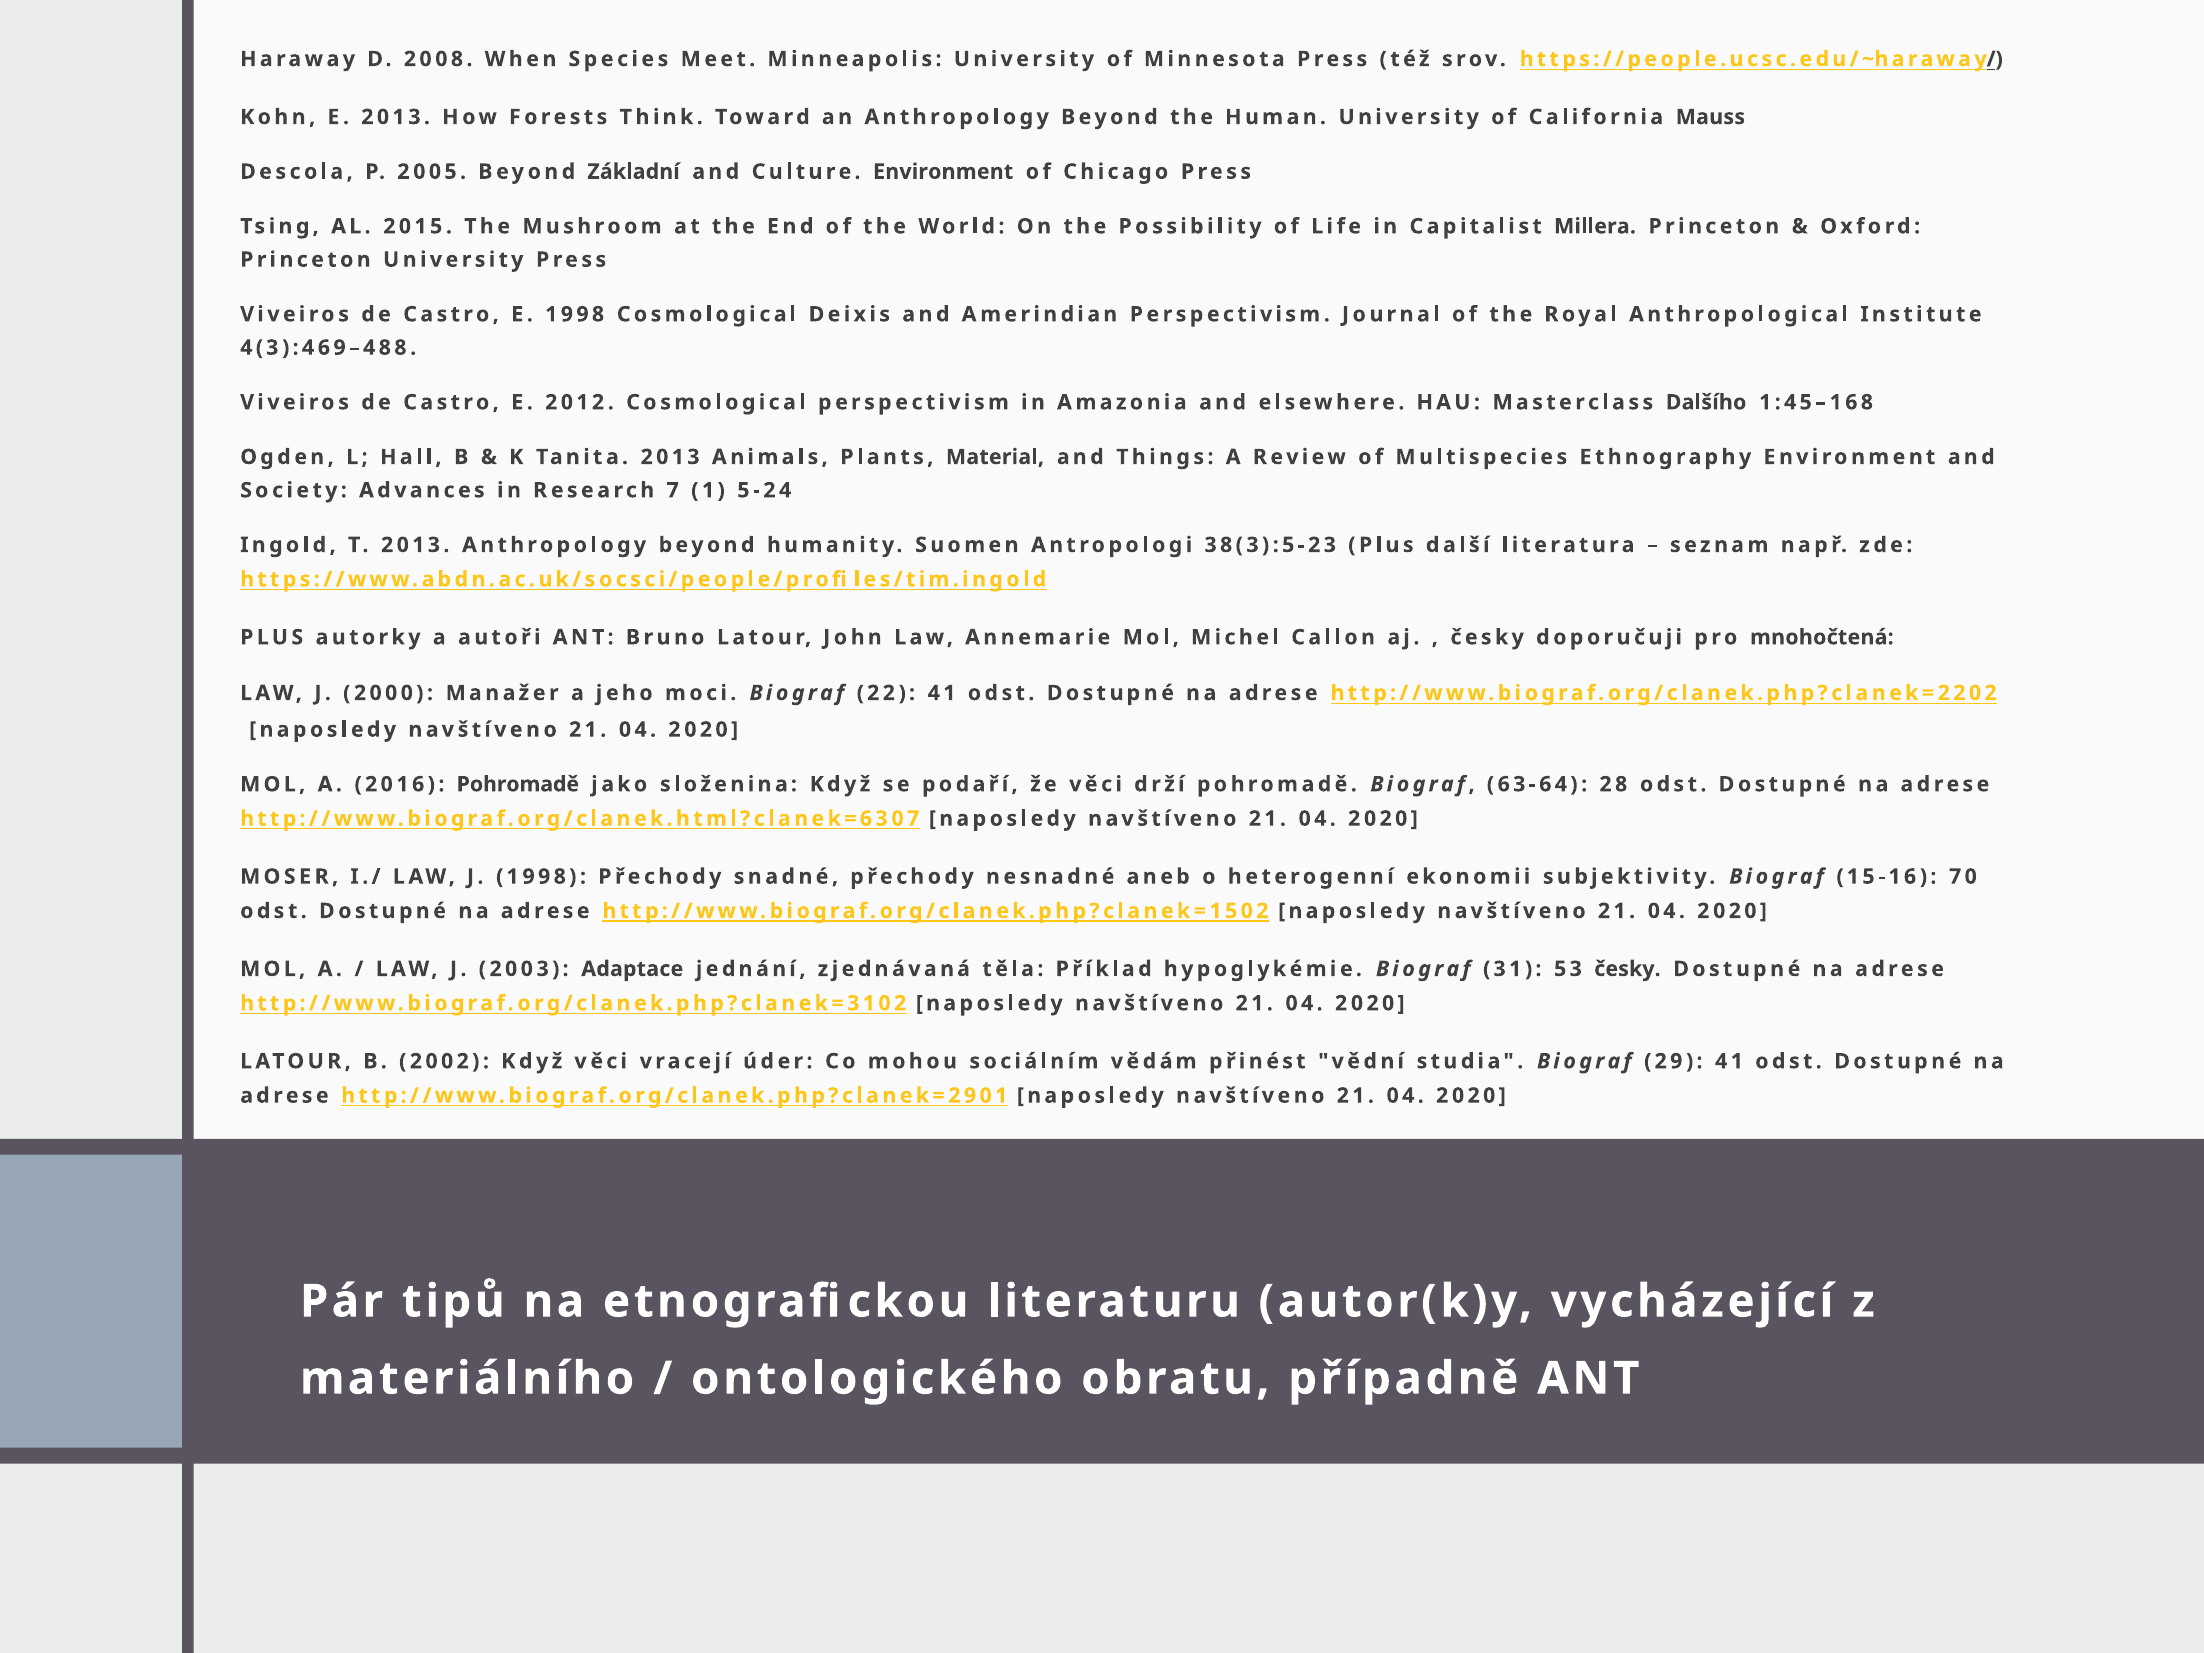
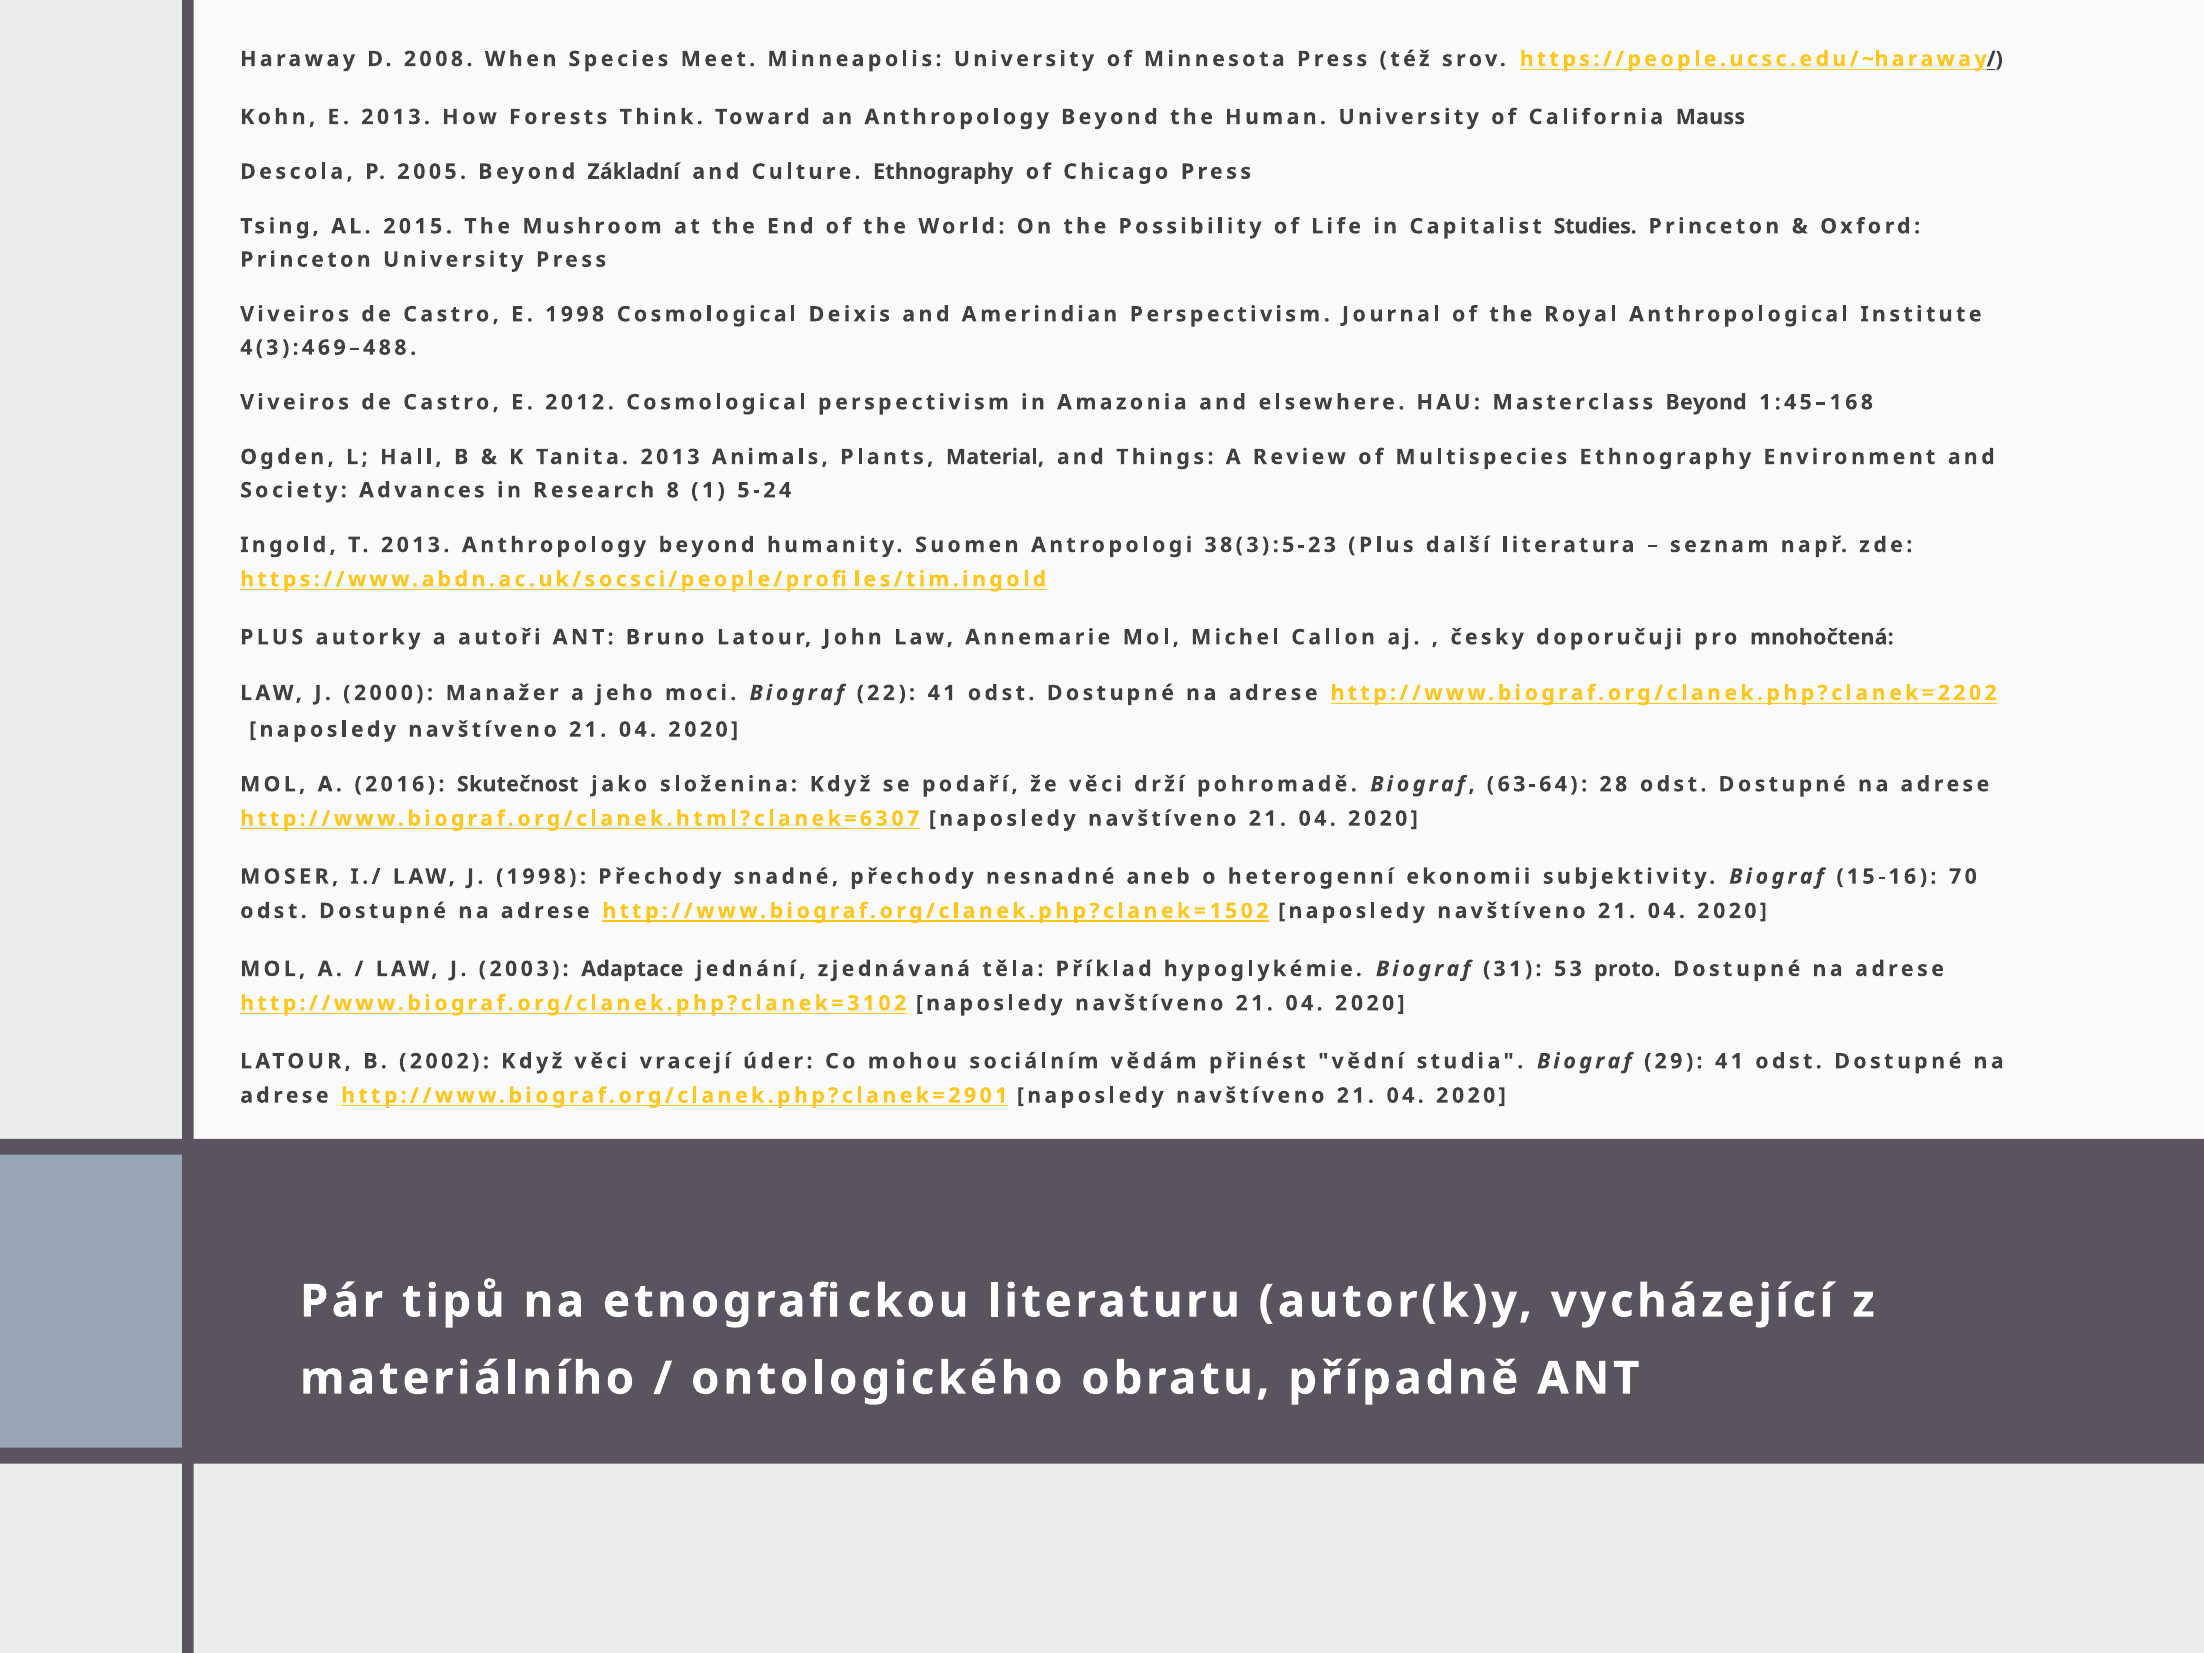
Culture Environment: Environment -> Ethnography (943, 172)
Millera: Millera -> Studies (1595, 226)
Masterclass Dalšího: Dalšího -> Beyond (1706, 402)
7: 7 -> 8 (673, 490)
2016 Pohromadě: Pohromadě -> Skutečnost (518, 784)
53 česky: česky -> proto (1627, 969)
